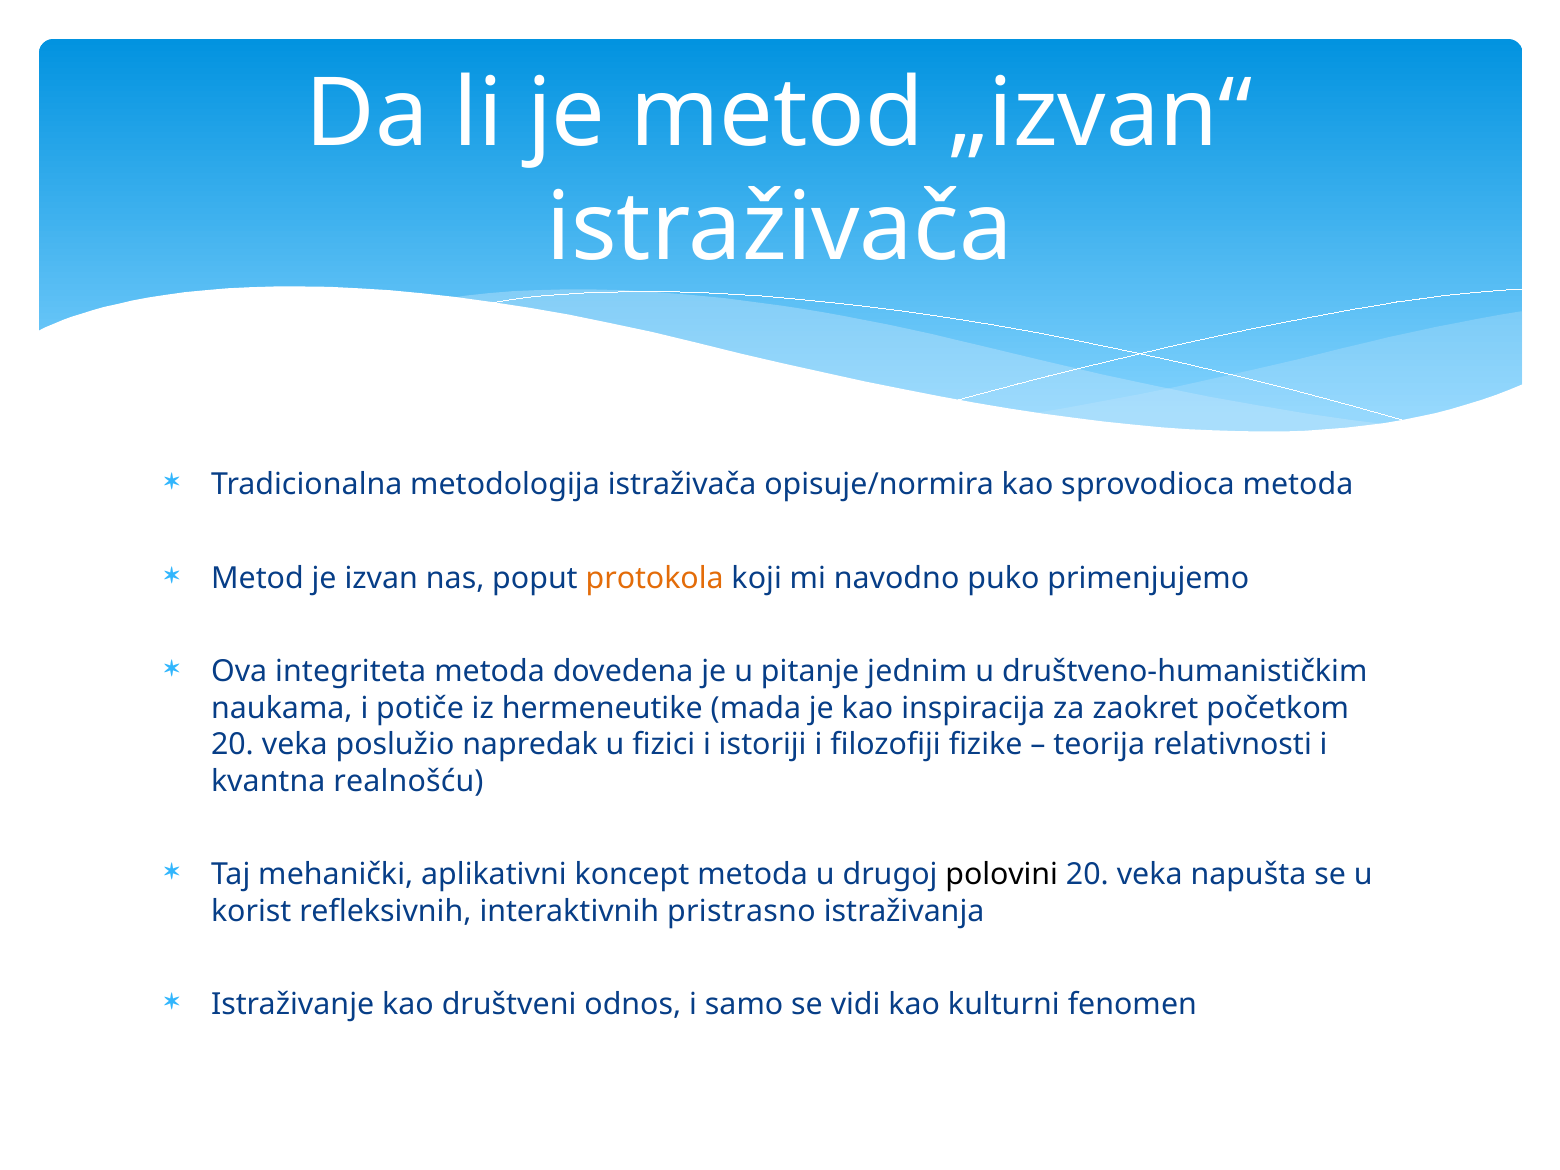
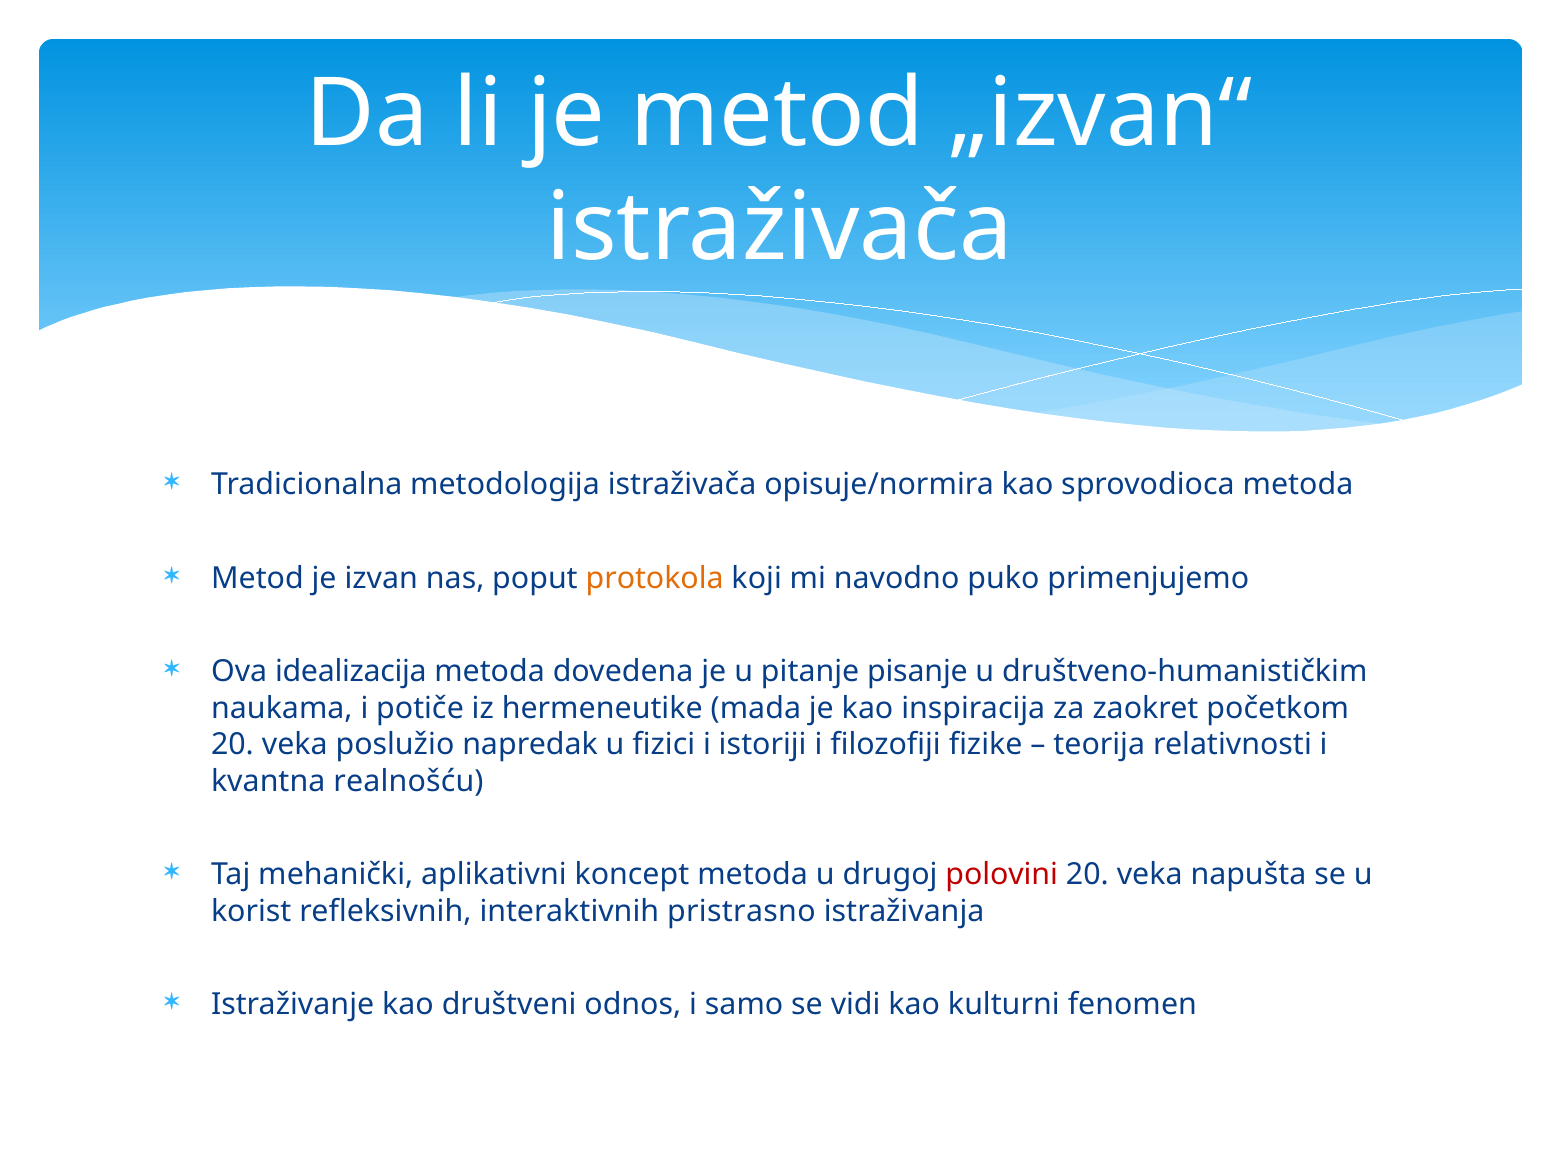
integriteta: integriteta -> idealizacija (351, 672)
jednim: jednim -> pisanje (917, 672)
polovini colour: black -> red (1002, 875)
